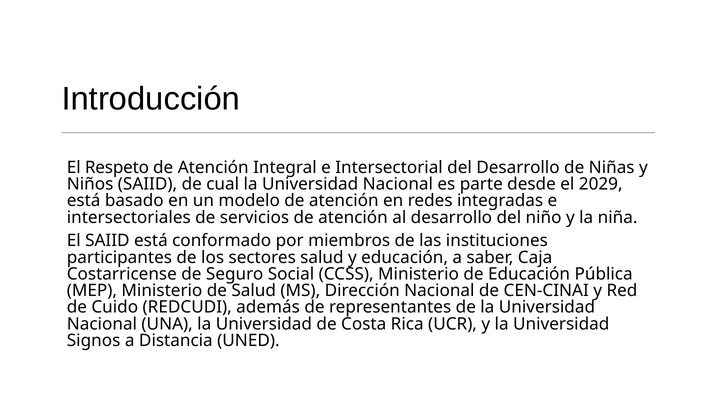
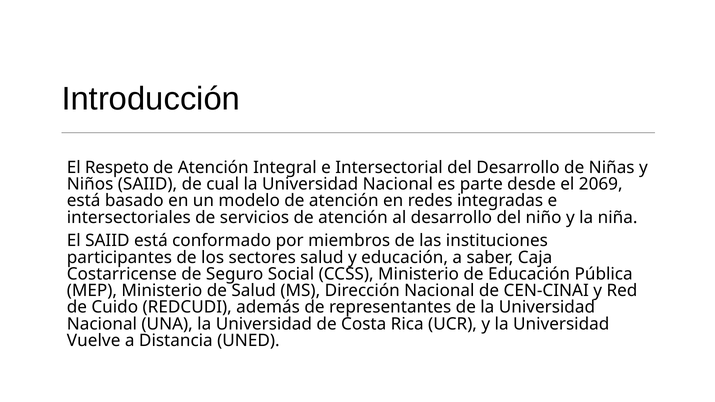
2029: 2029 -> 2069 (601, 184)
Signos: Signos -> Vuelve (94, 341)
